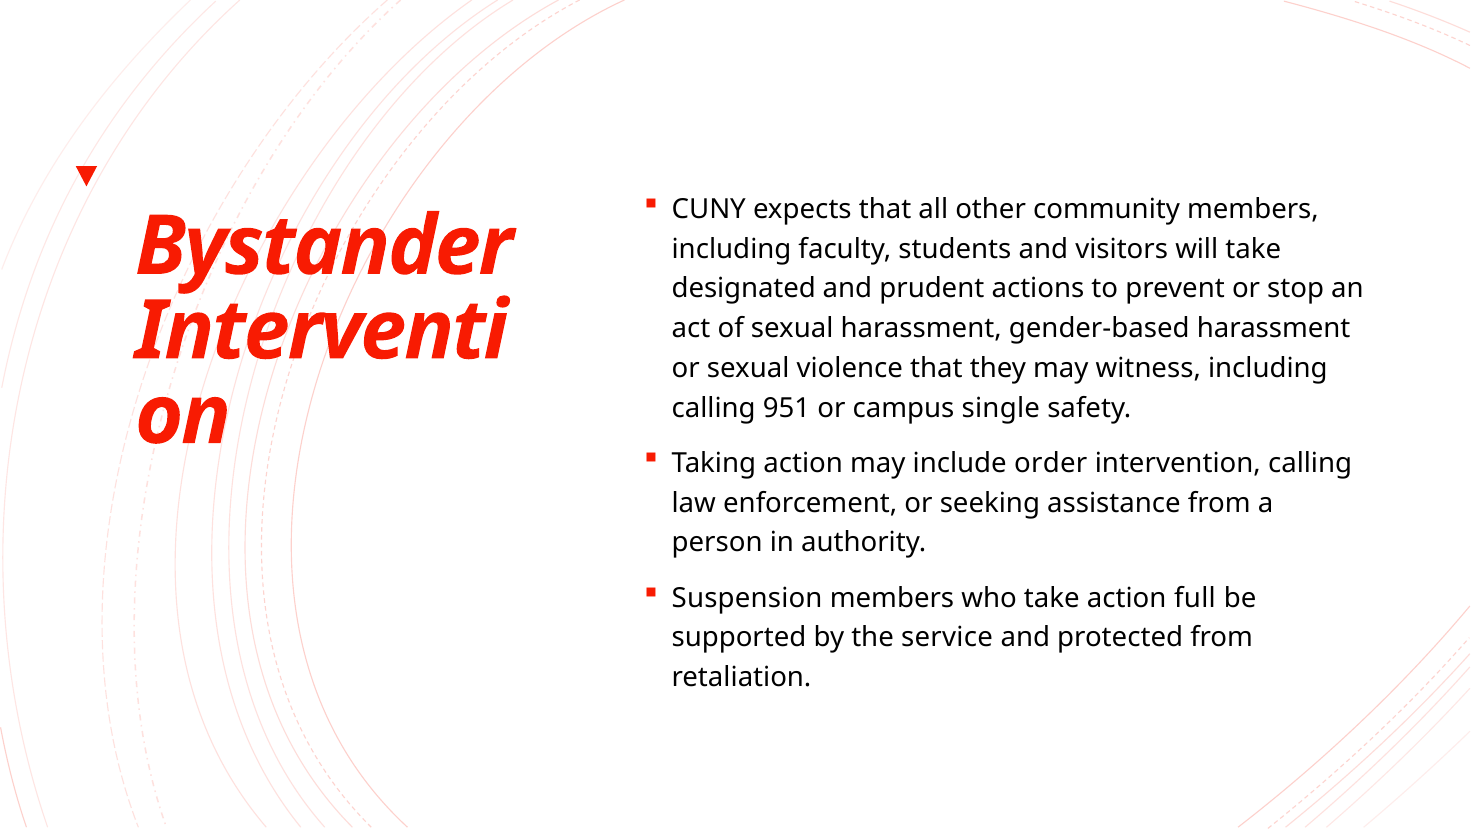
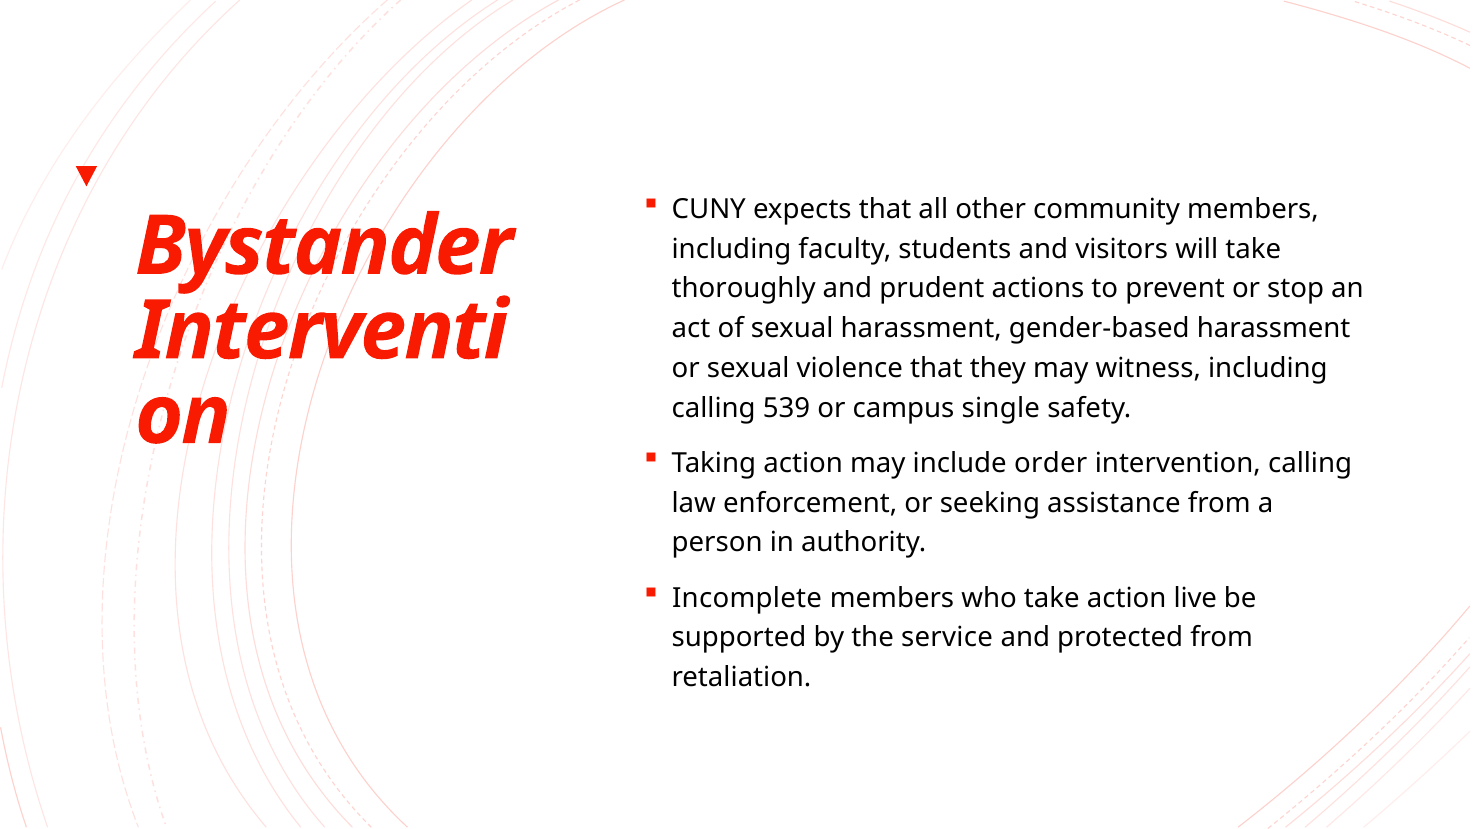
designated: designated -> thoroughly (744, 289)
951: 951 -> 539 (787, 408)
Suspension: Suspension -> Incomplete (747, 598)
full: full -> live (1195, 598)
